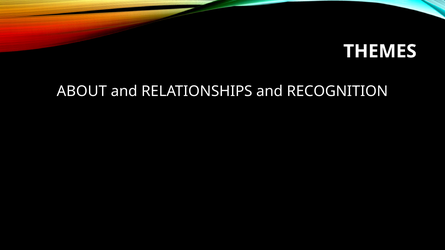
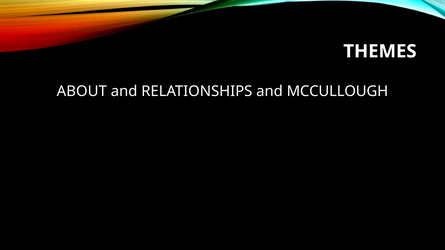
RECOGNITION: RECOGNITION -> MCCULLOUGH (337, 91)
